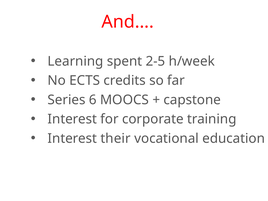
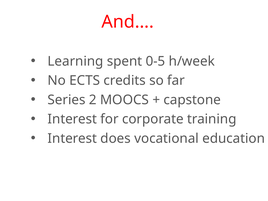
2-5: 2-5 -> 0-5 (155, 61)
6: 6 -> 2 (93, 100)
their: their -> does (116, 138)
